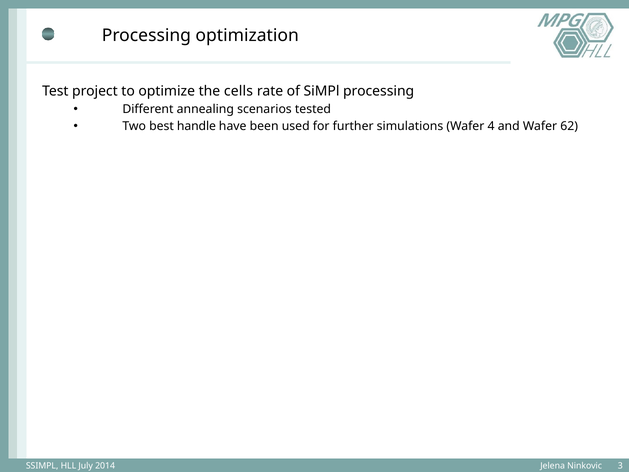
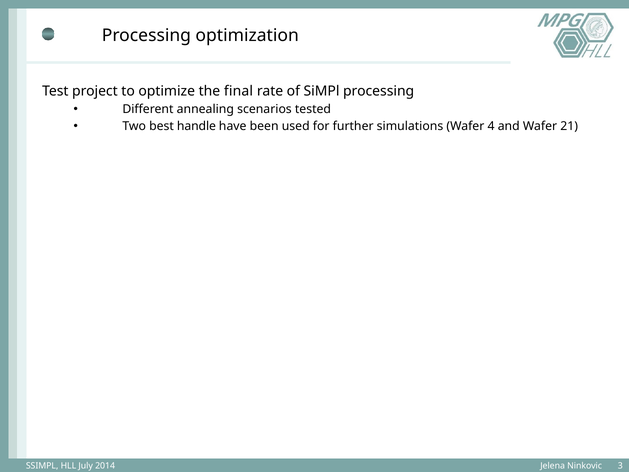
cells: cells -> final (238, 91)
62: 62 -> 21 (569, 126)
